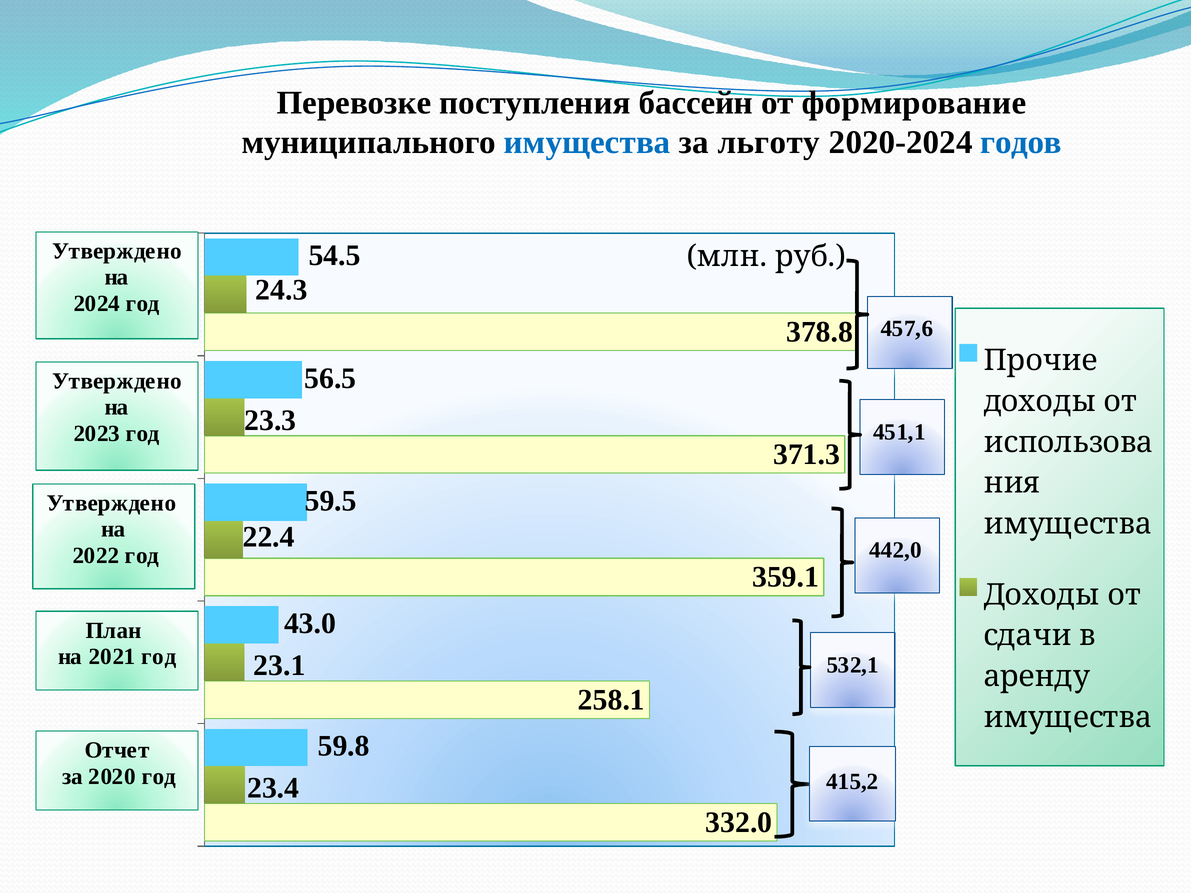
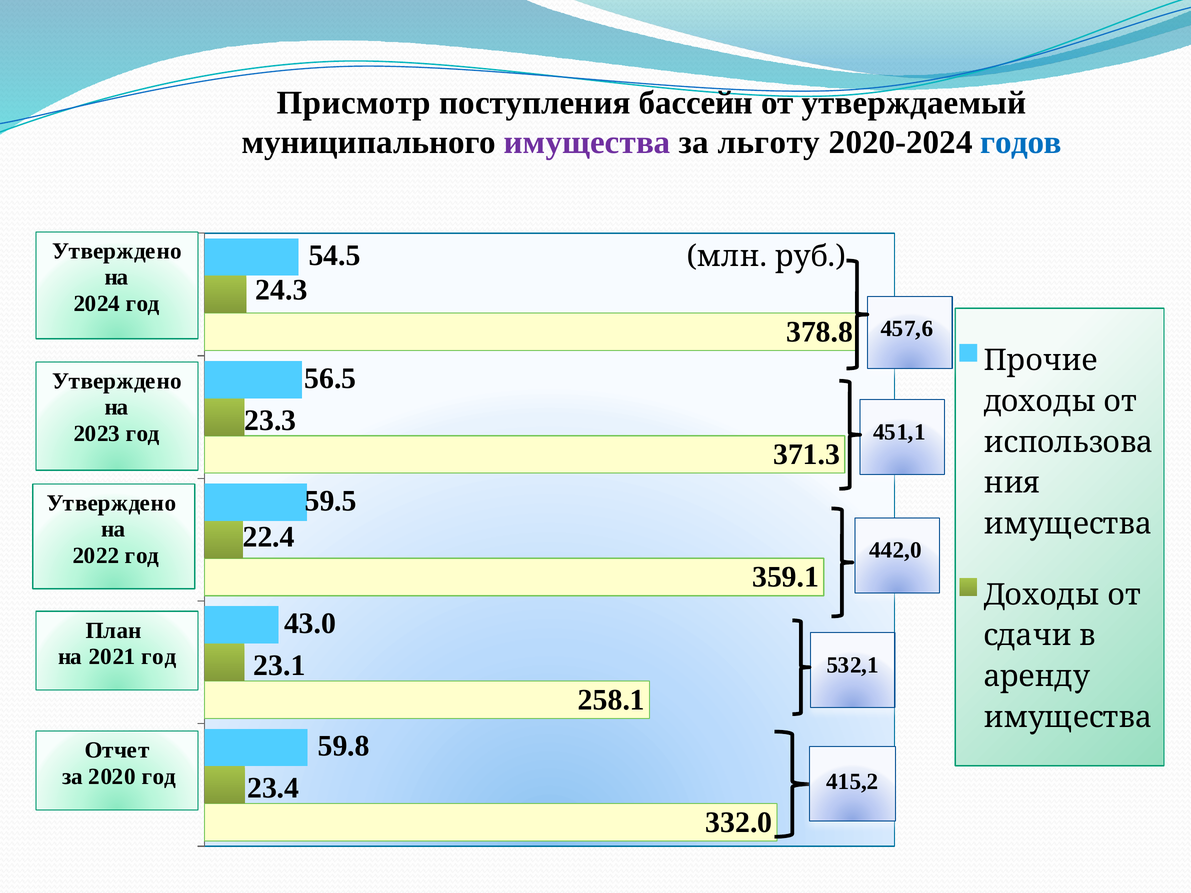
Перевозке: Перевозке -> Присмотр (354, 103)
формирование: формирование -> утверждаемый (914, 103)
имущества colour: blue -> purple (587, 142)
